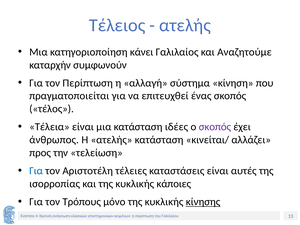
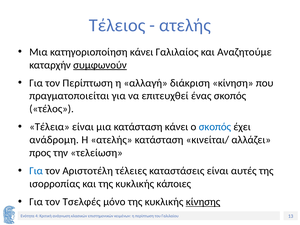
συμφωνούν underline: none -> present (100, 65)
σύστημα: σύστημα -> διάκριση (190, 83)
κατάσταση ιδέες: ιδέες -> κάνει (177, 127)
σκοπός colour: purple -> blue (215, 127)
άνθρωπος: άνθρωπος -> ανάδρομη (54, 140)
Τρόπους: Τρόπους -> Τσελφές (82, 202)
